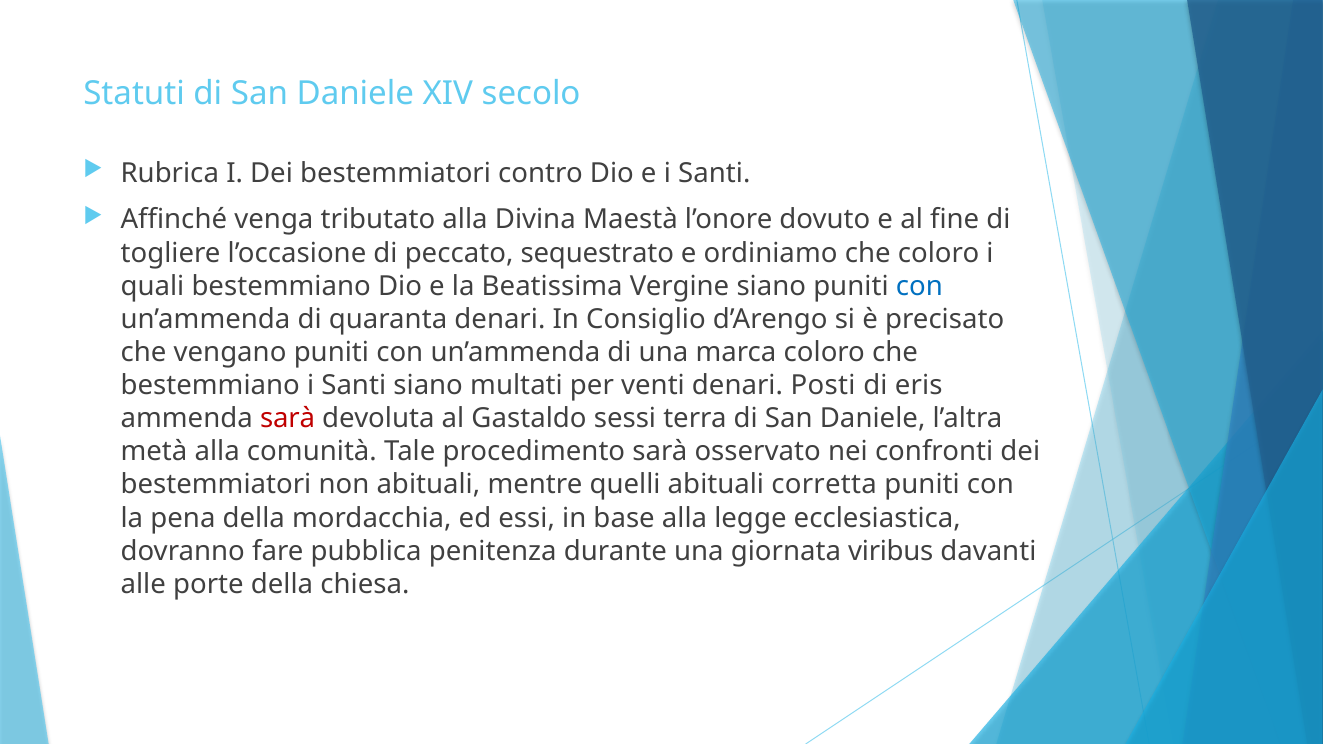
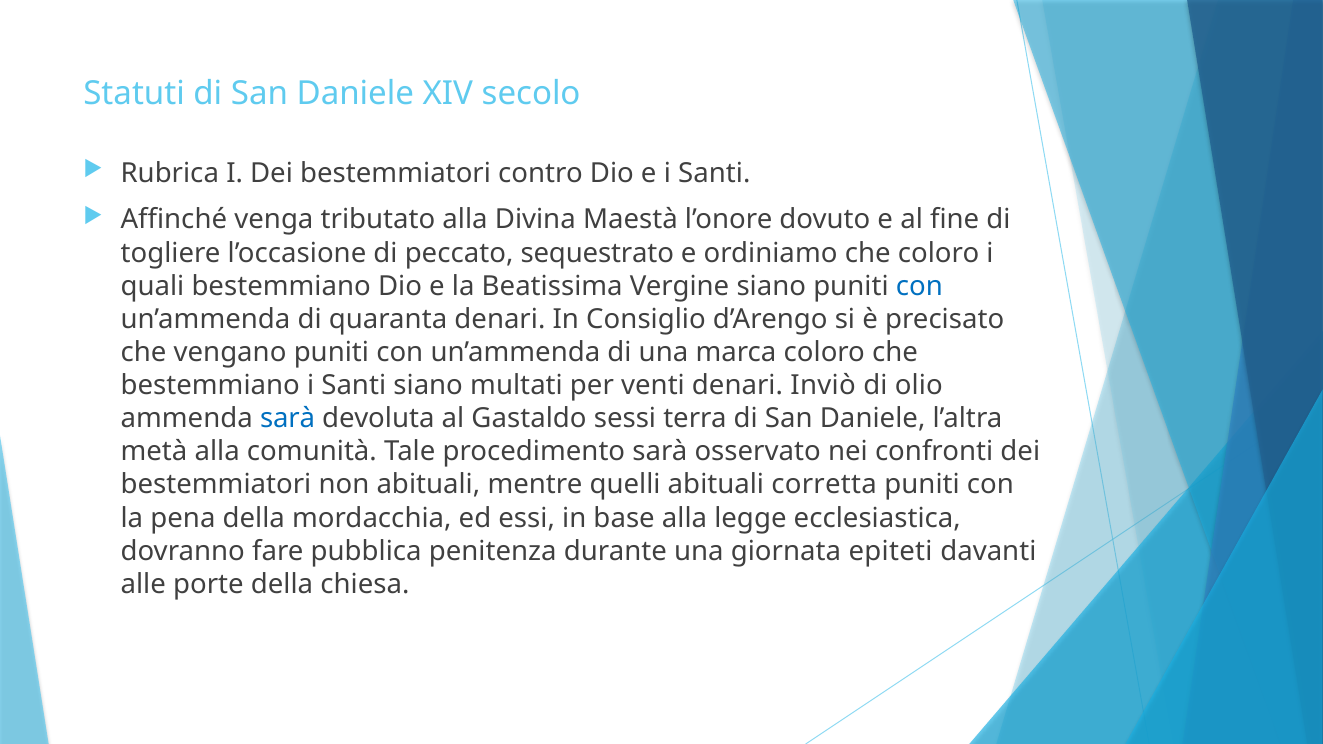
Posti: Posti -> Inviò (823, 386)
eris: eris -> olio (919, 386)
sarà colour: red -> blue (288, 419)
viribus: viribus -> epiteti (891, 551)
